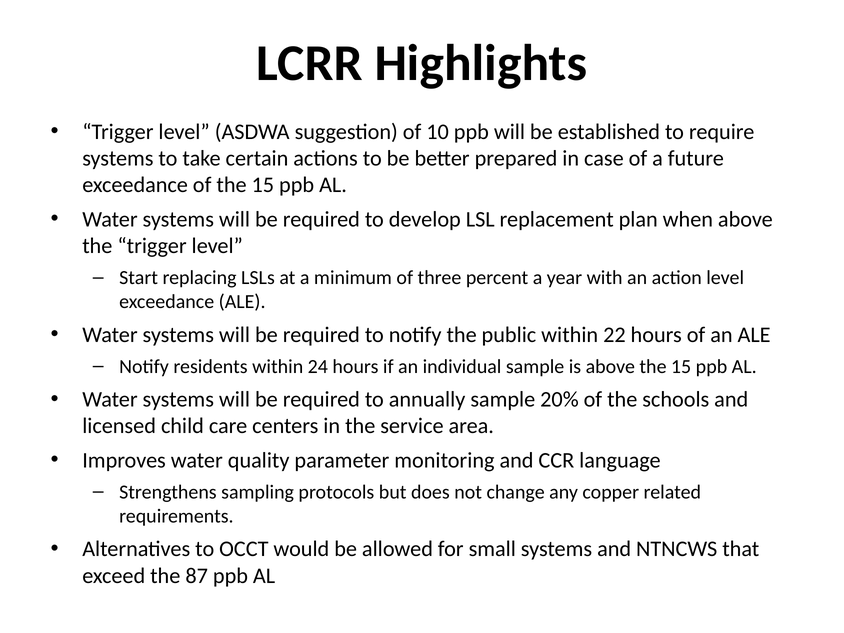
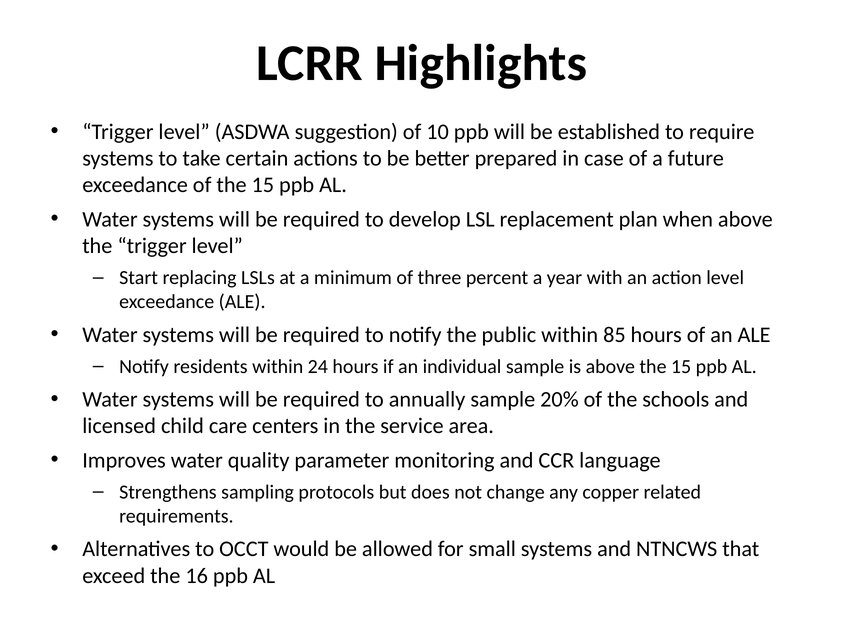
22: 22 -> 85 (614, 335)
87: 87 -> 16 (197, 576)
